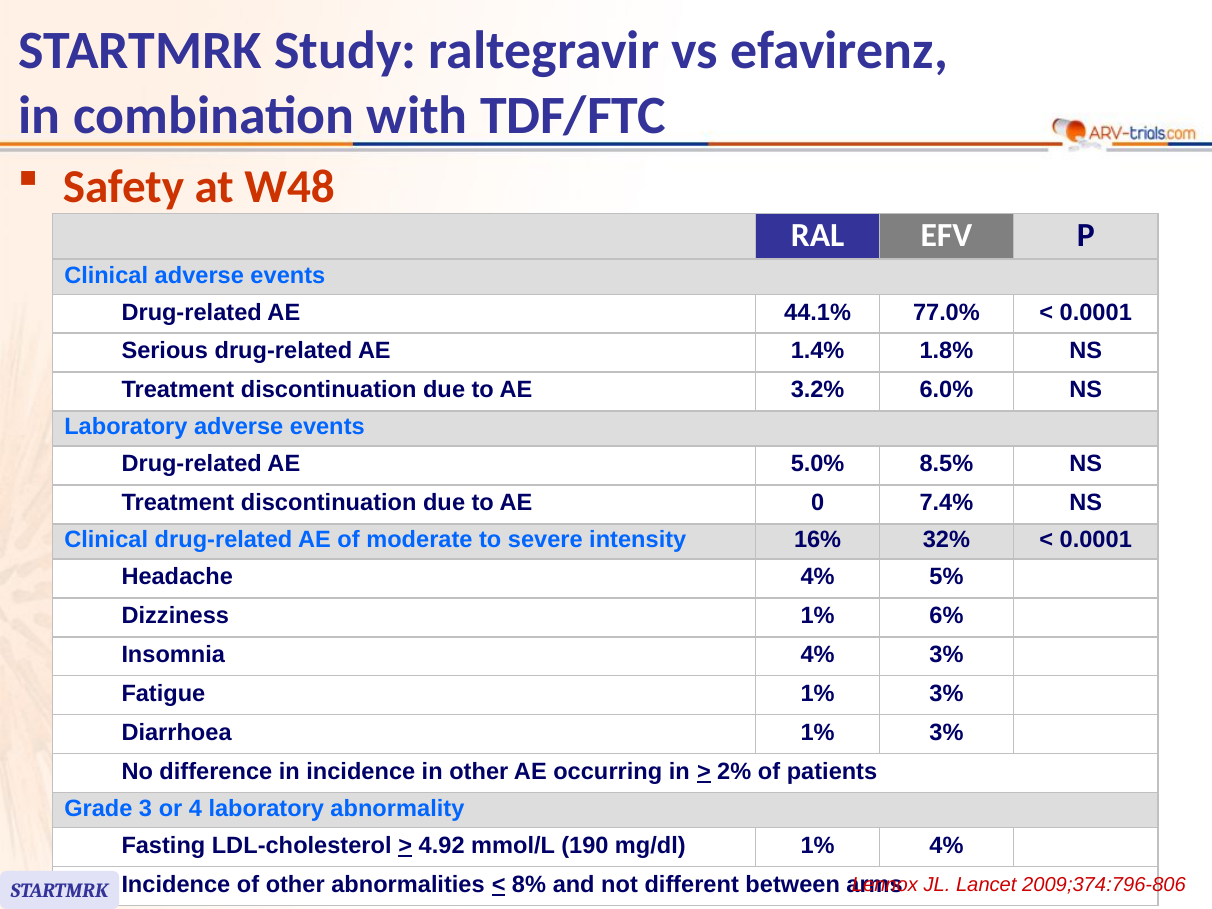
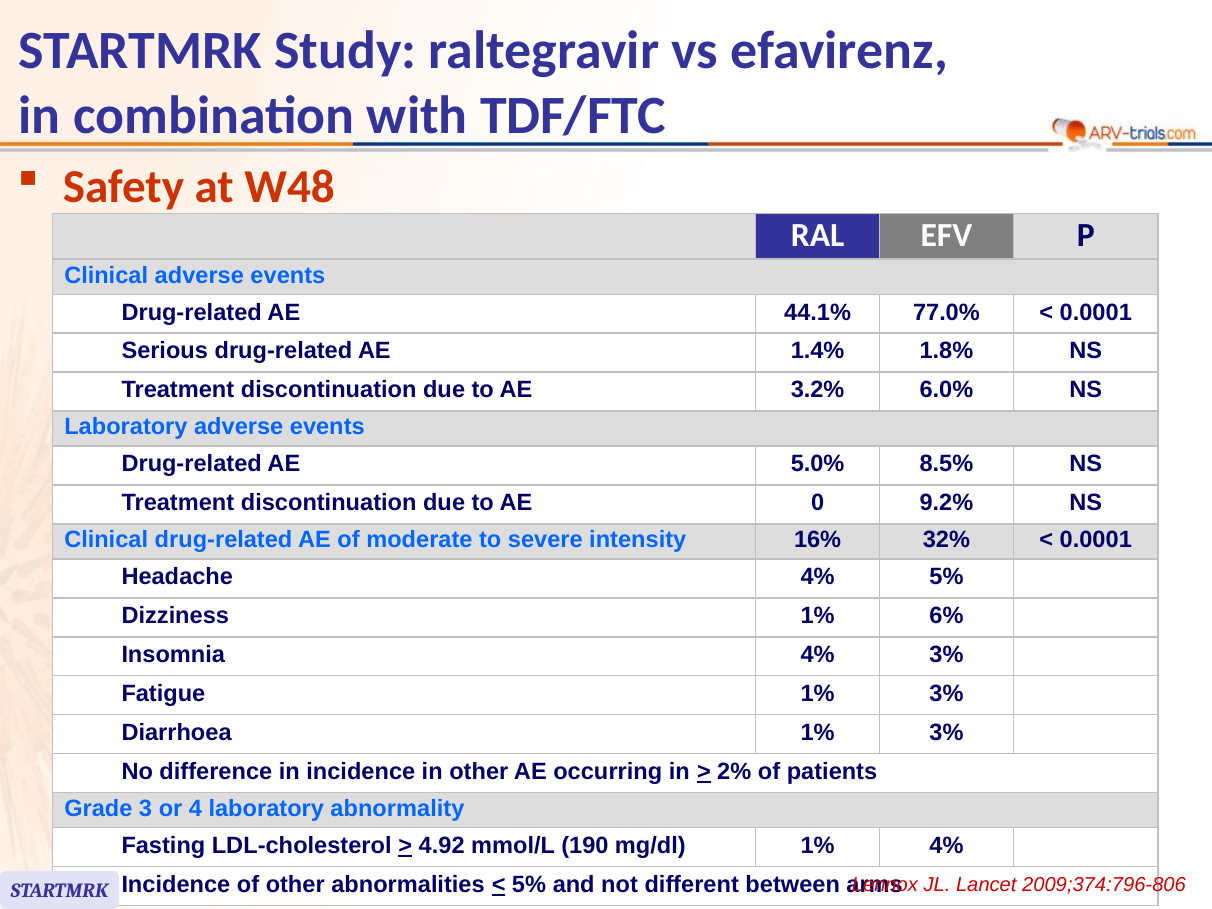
7.4%: 7.4% -> 9.2% (946, 503)
8%: 8% -> 5% (529, 885)
